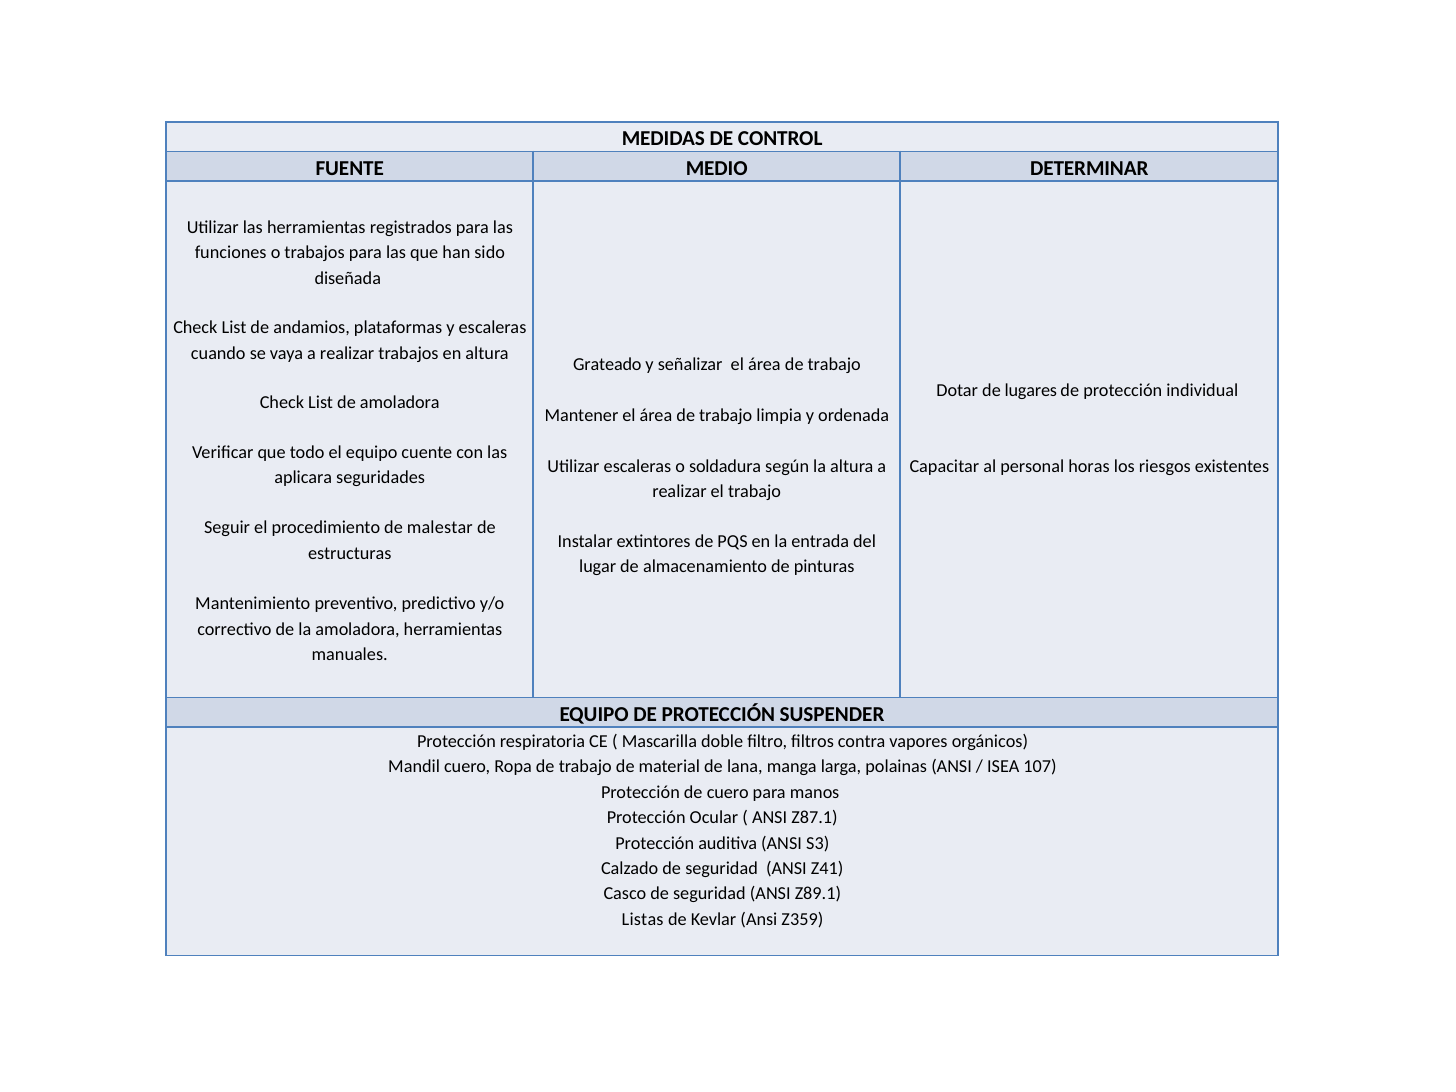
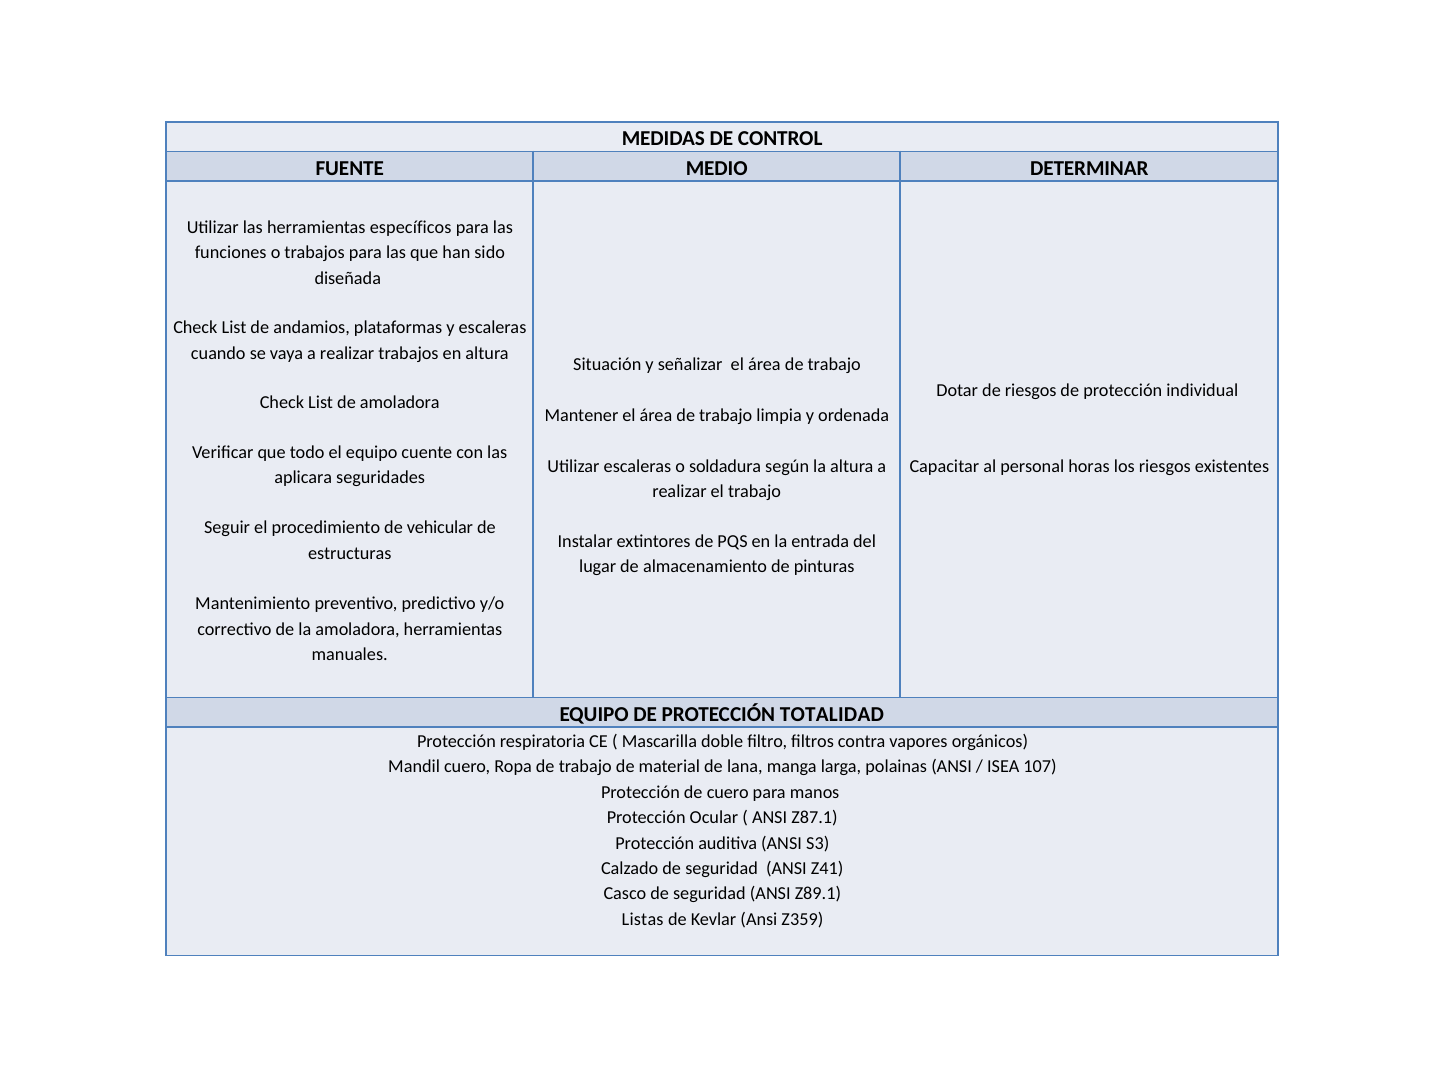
registrados: registrados -> específicos (411, 227)
Grateado: Grateado -> Situación (607, 365)
de lugares: lugares -> riesgos (1031, 390)
malestar: malestar -> vehicular (440, 528)
SUSPENDER: SUSPENDER -> TOTALIDAD (832, 714)
